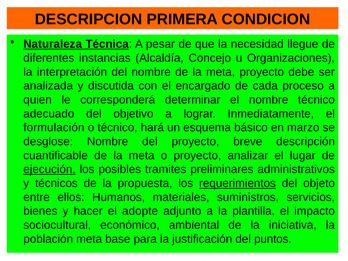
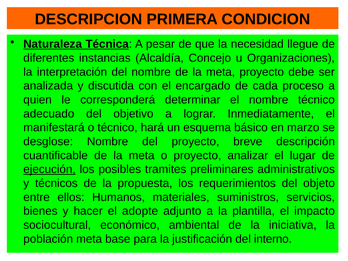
formulación: formulación -> manifestará (54, 128)
requerimientos underline: present -> none (237, 183)
puntos: puntos -> interno (273, 239)
